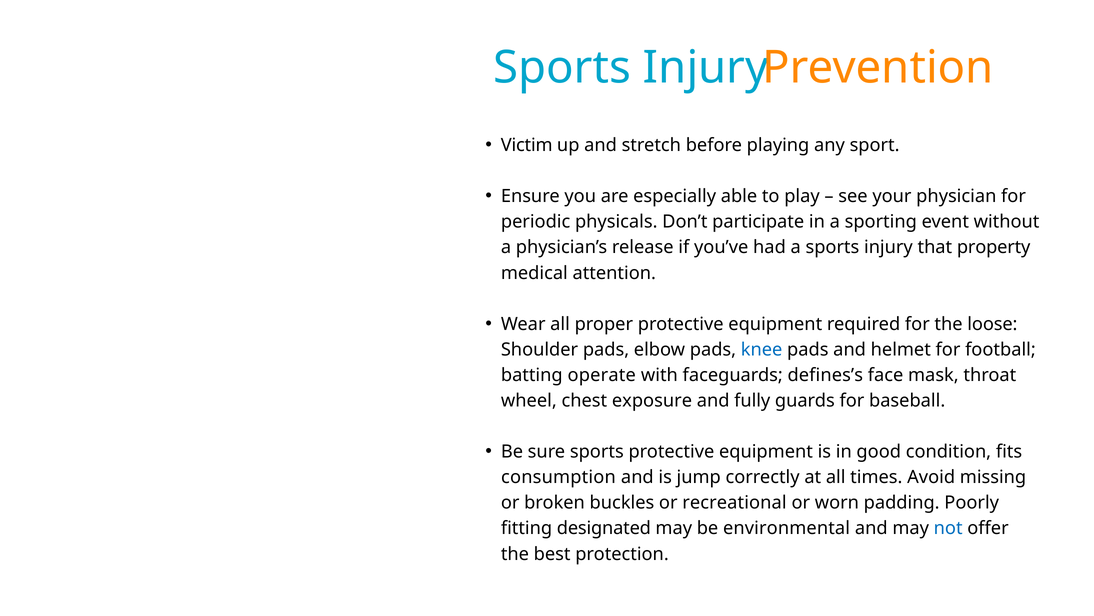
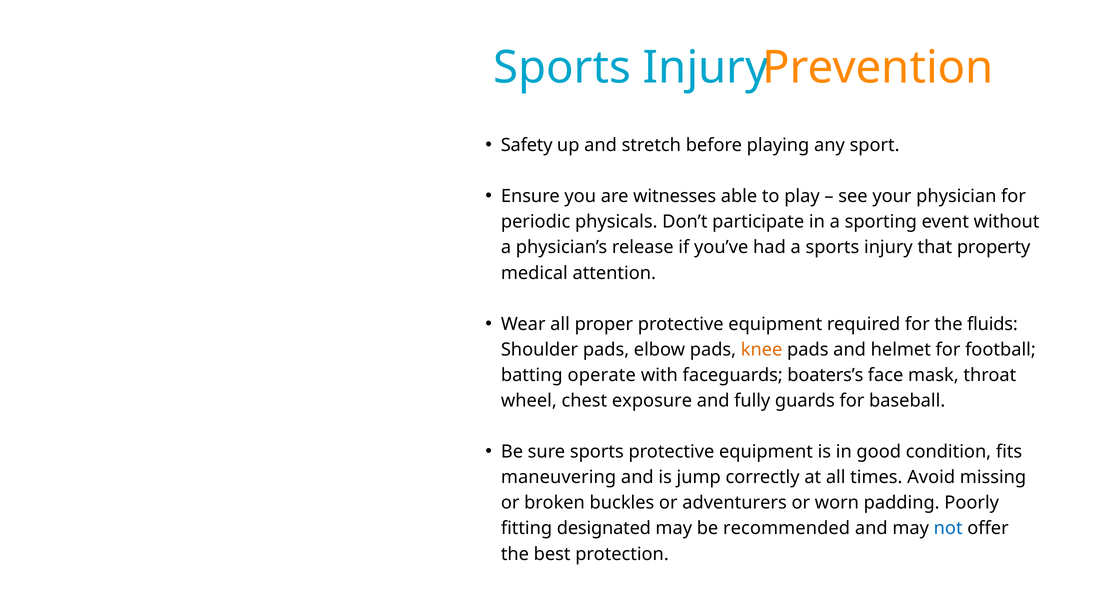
Victim: Victim -> Safety (527, 145)
especially: especially -> witnesses (675, 196)
loose: loose -> fluids (992, 324)
knee colour: blue -> orange (762, 349)
defines’s: defines’s -> boaters’s (825, 375)
consumption: consumption -> maneuvering (559, 477)
recreational: recreational -> adventurers (735, 502)
environmental: environmental -> recommended (787, 528)
